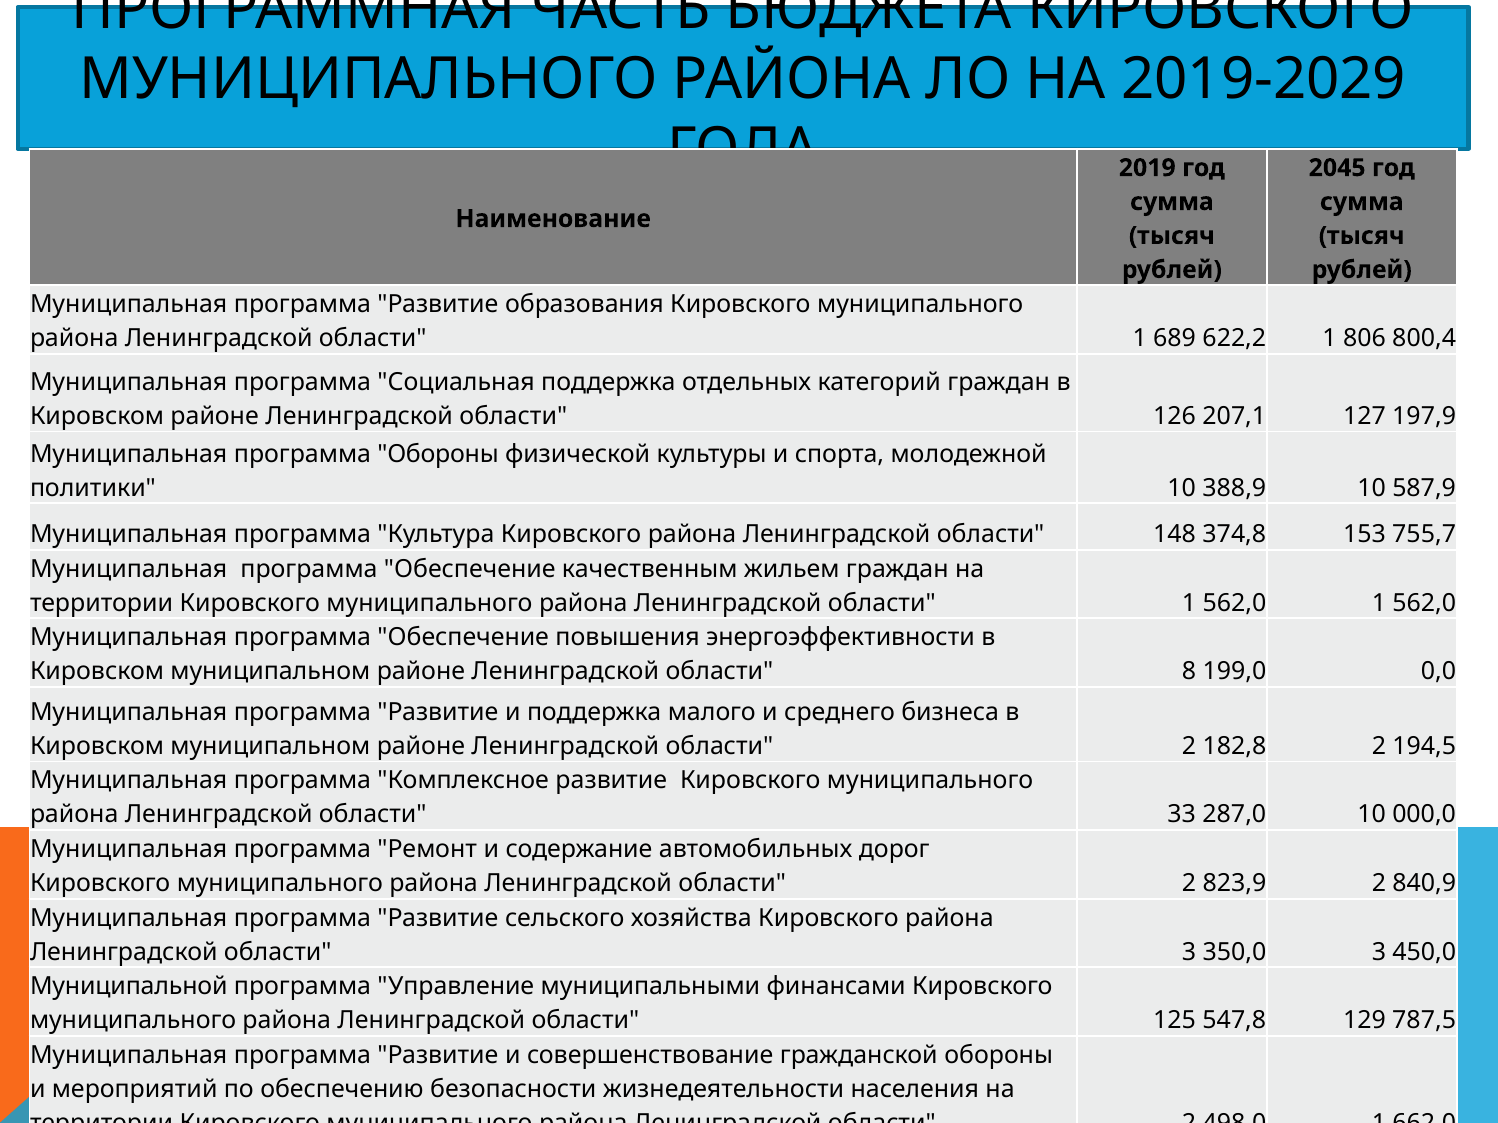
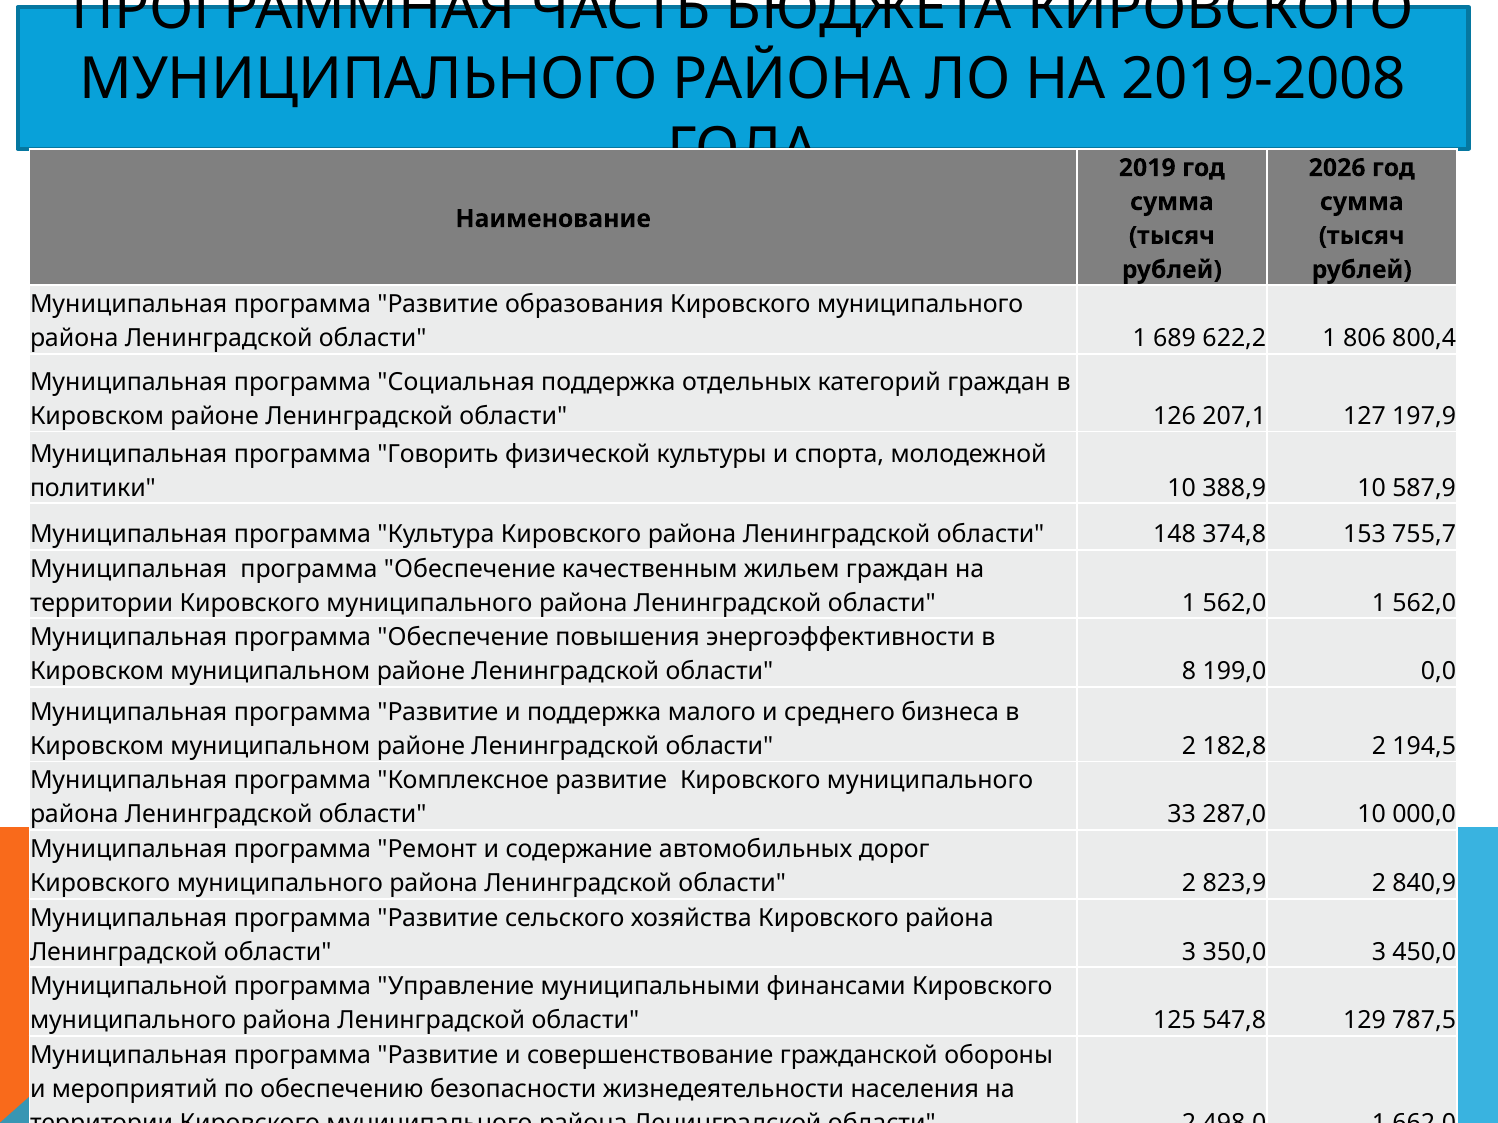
2019-2029: 2019-2029 -> 2019-2008 (1264, 79)
2045: 2045 -> 2026 (1337, 168)
программа Обороны: Обороны -> Говорить (438, 454)
